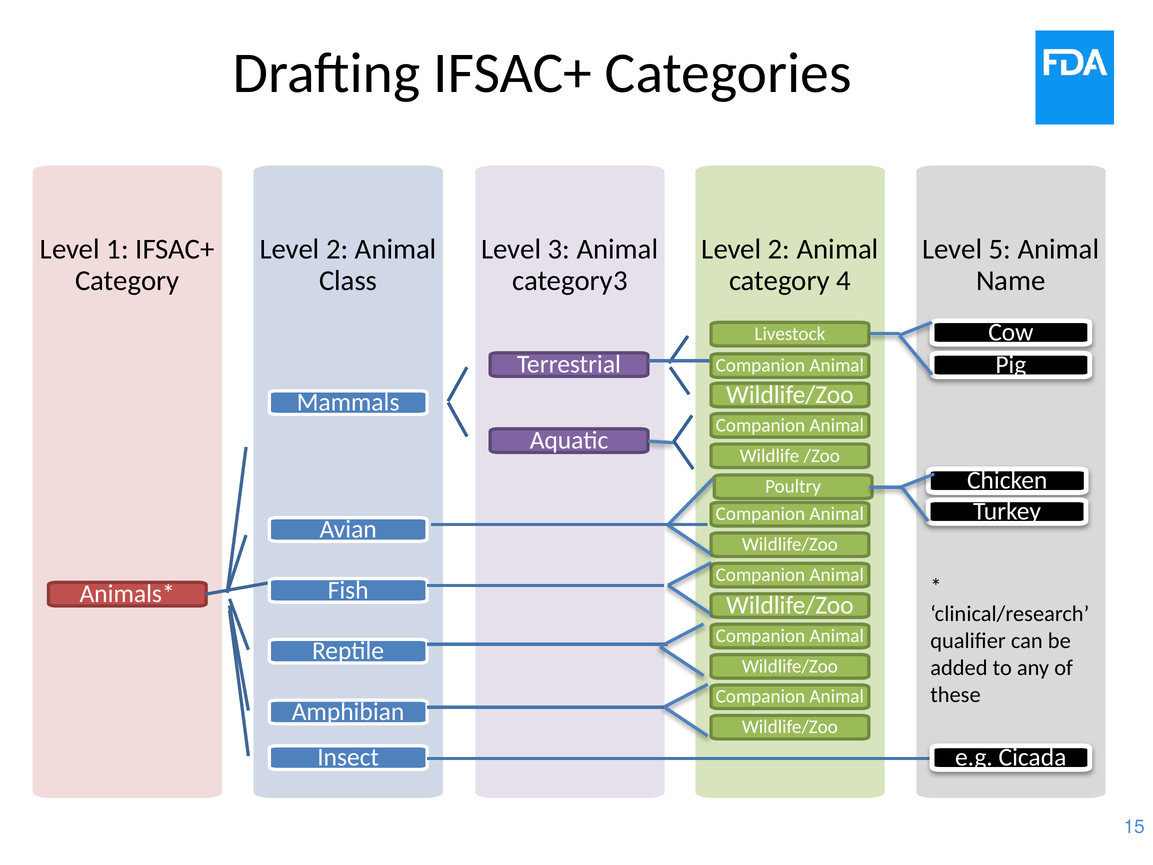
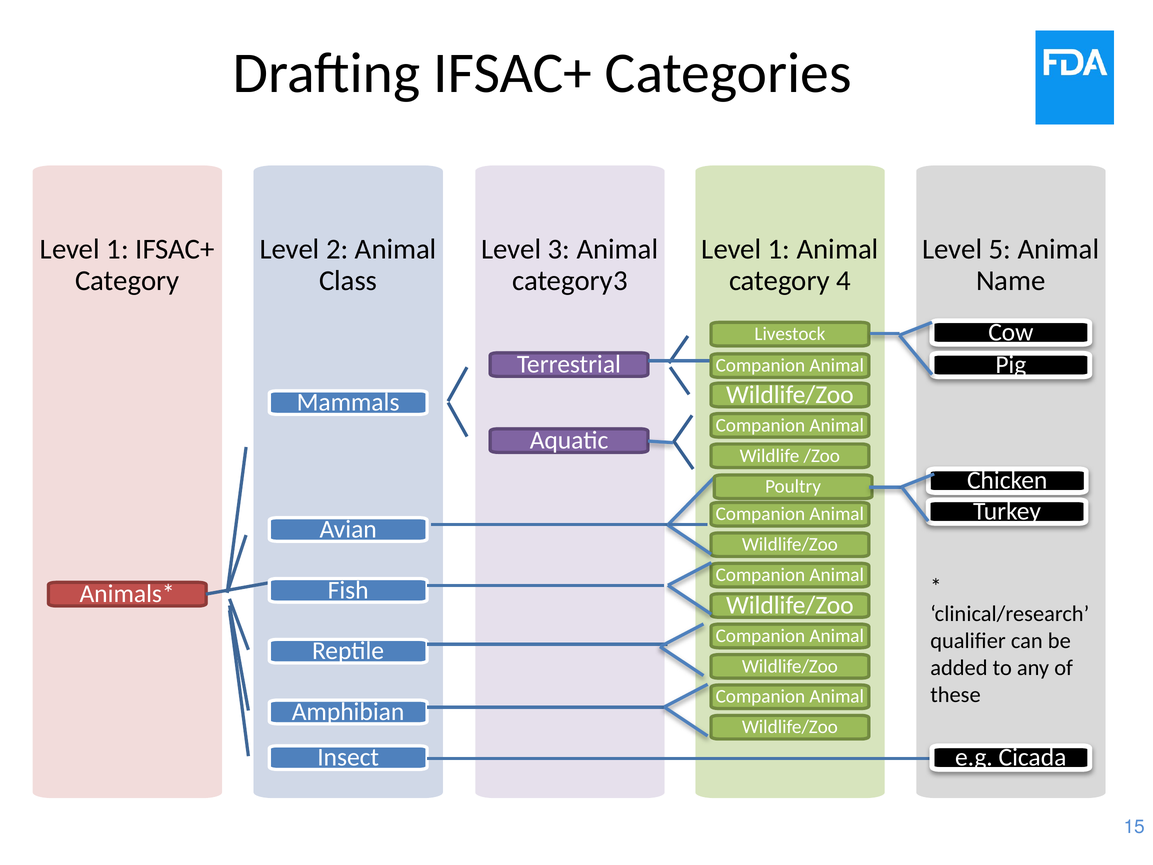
2: 2 -> 1 (779, 249)
